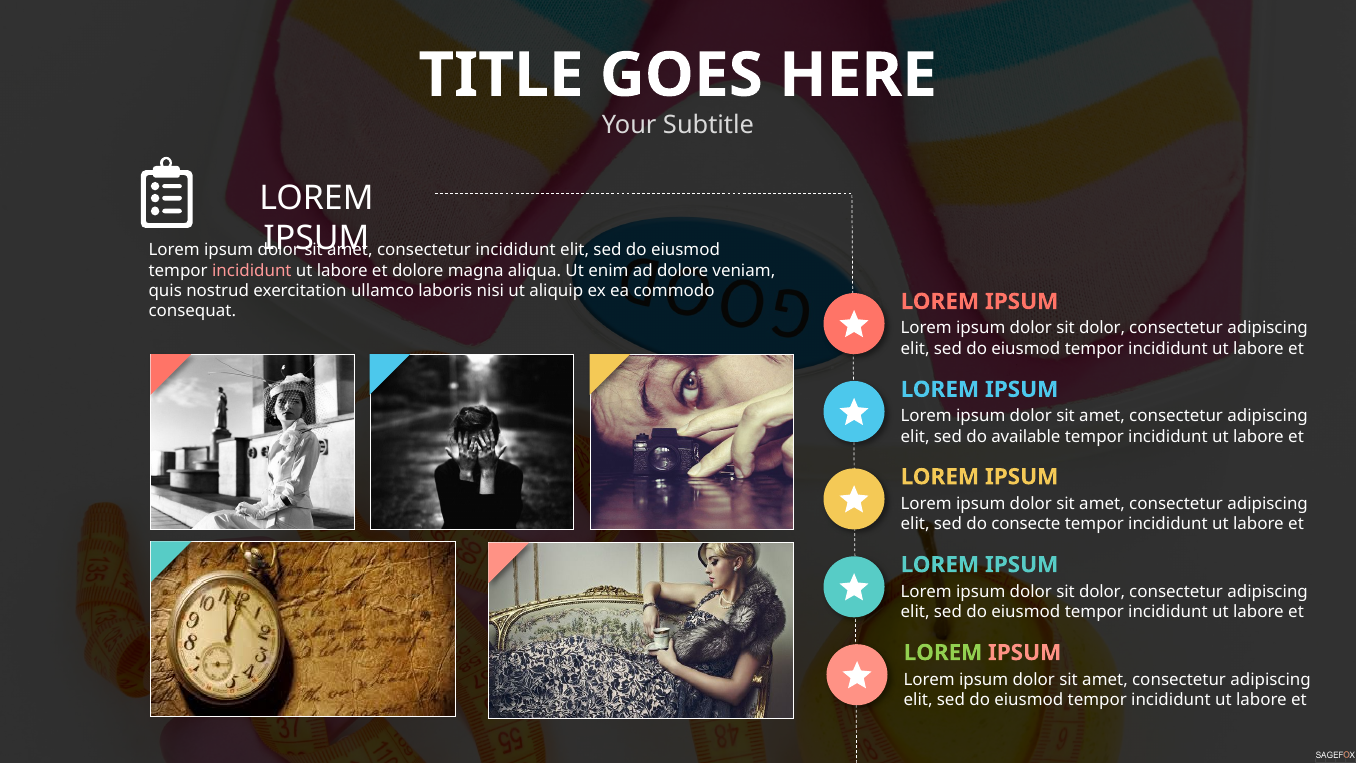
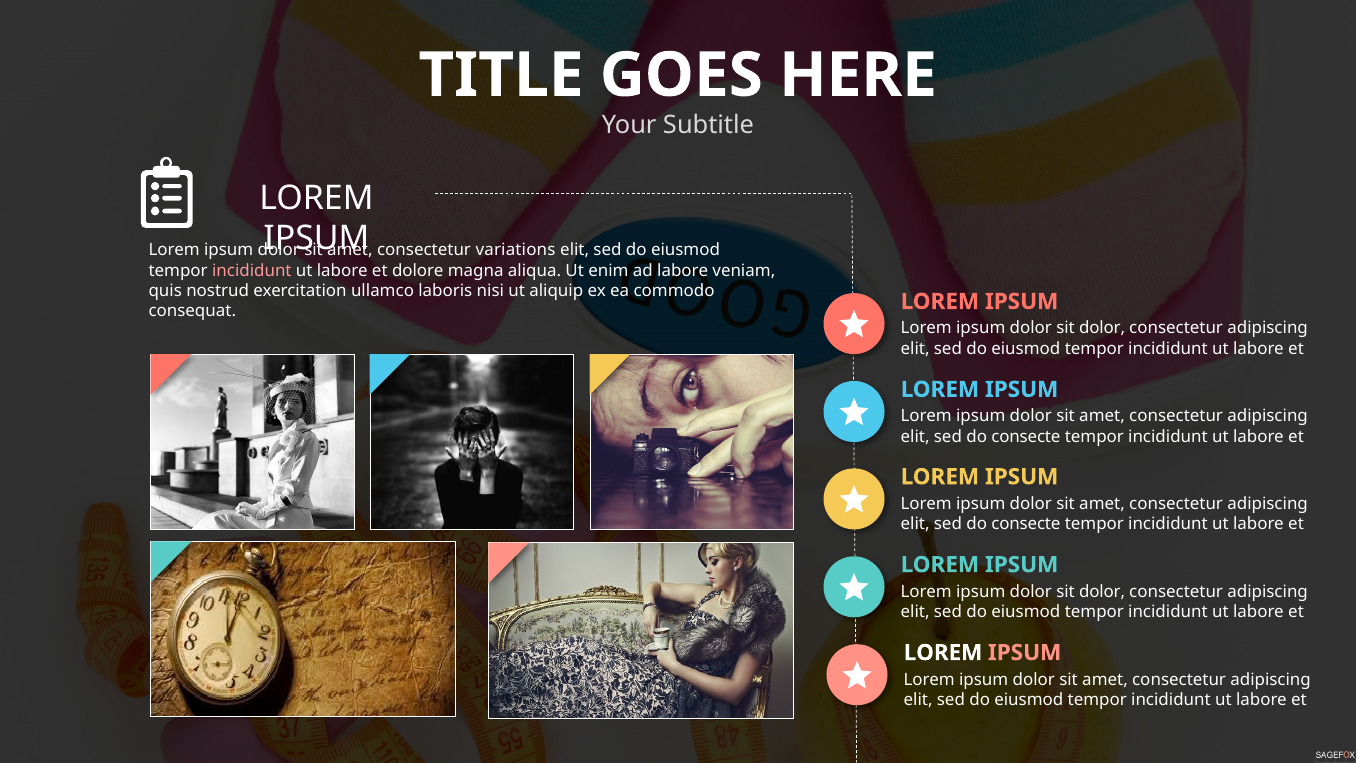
consectetur incididunt: incididunt -> variations (516, 250)
ad dolore: dolore -> labore (683, 271)
available: available -> consecte (1026, 436)
LOREM colour: light green -> white (943, 652)
